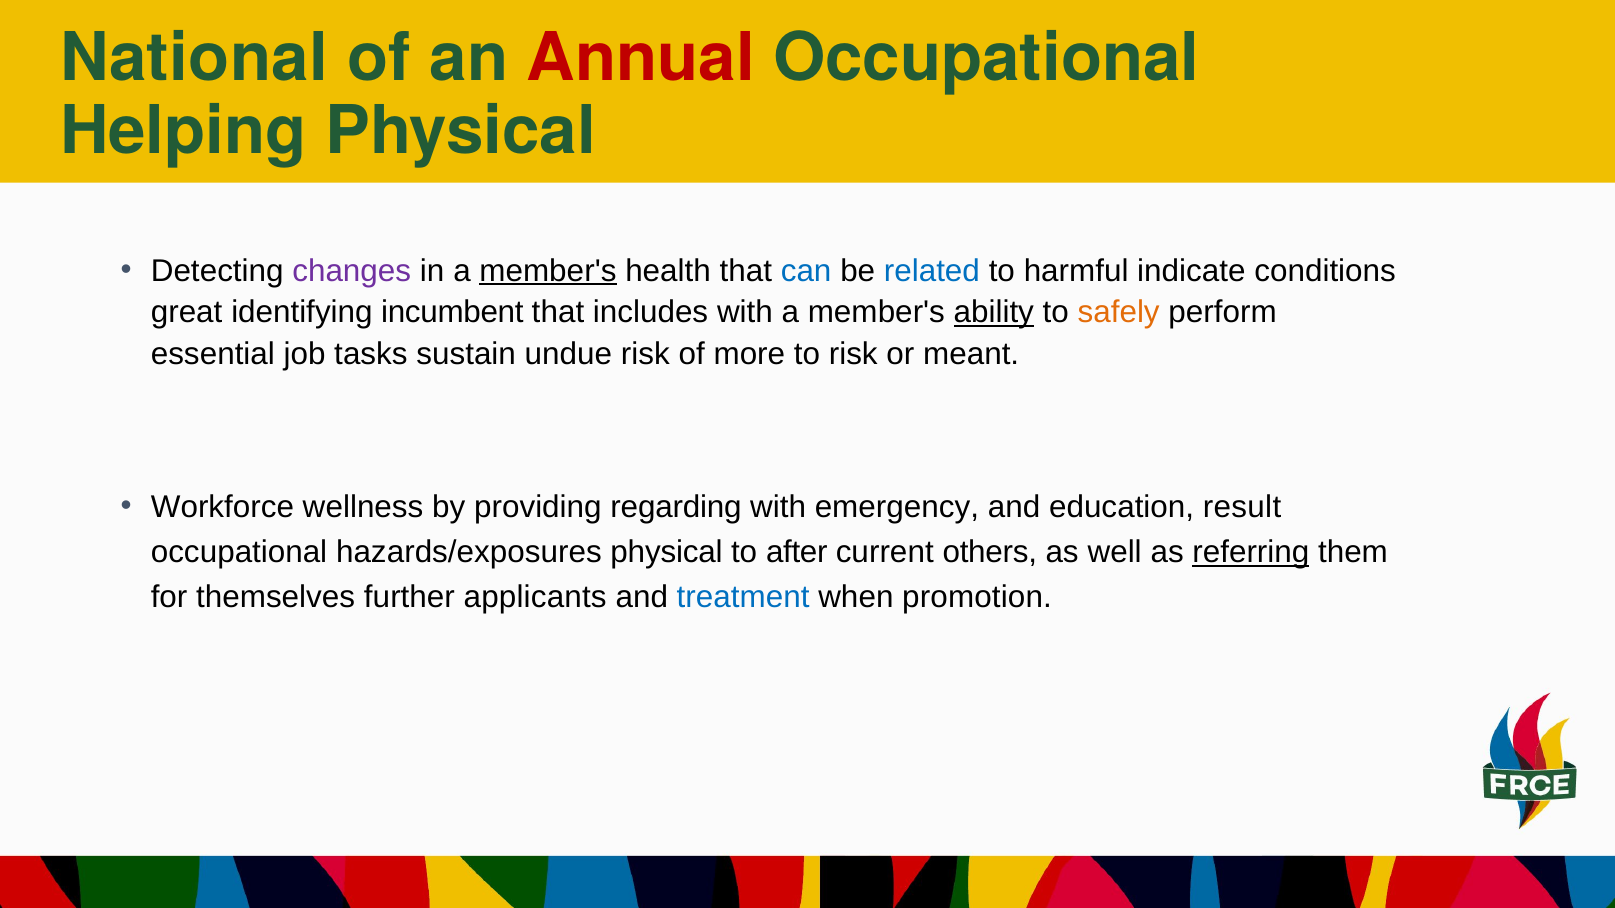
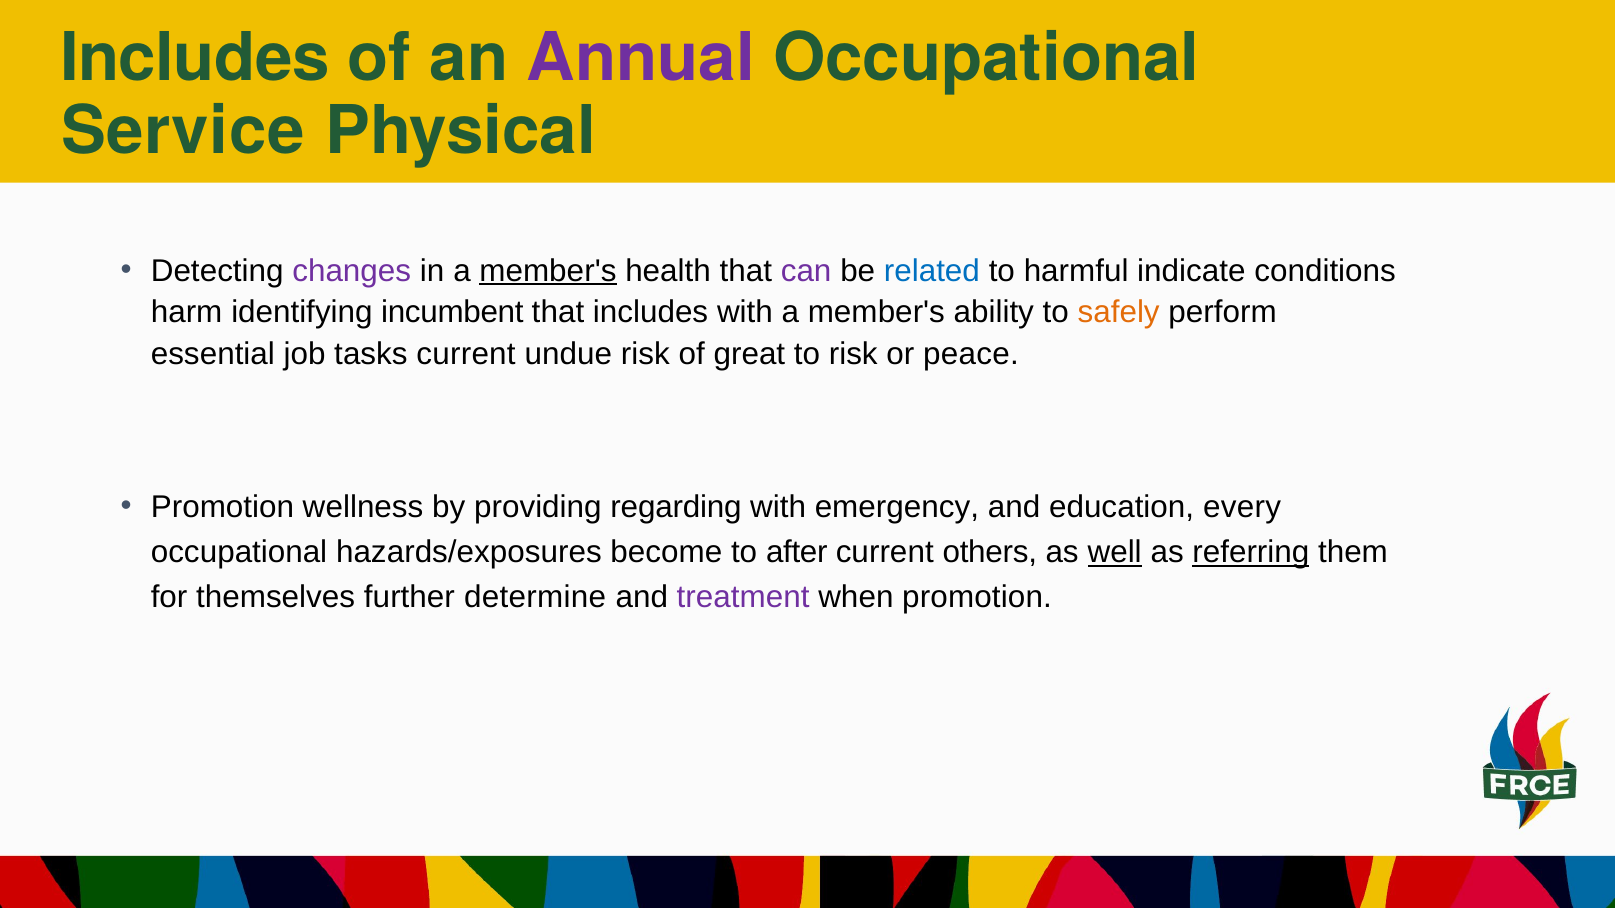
National: National -> Includes (195, 58)
Annual colour: red -> purple (641, 58)
Helping: Helping -> Service (183, 131)
can colour: blue -> purple (806, 271)
great: great -> harm (187, 312)
ability underline: present -> none (994, 312)
tasks sustain: sustain -> current (466, 354)
more: more -> great (749, 354)
meant: meant -> peace (971, 354)
Workforce: Workforce -> Promotion (222, 507)
result: result -> every (1242, 507)
hazards/exposures physical: physical -> become (666, 553)
well underline: none -> present (1115, 553)
applicants: applicants -> determine (535, 598)
treatment colour: blue -> purple (743, 598)
